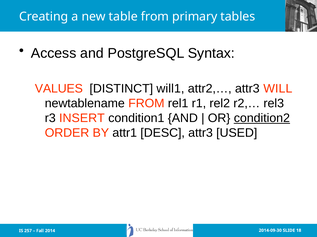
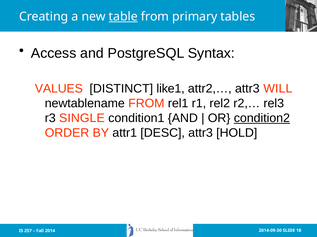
table underline: none -> present (123, 17)
will1: will1 -> like1 (171, 89)
INSERT: INSERT -> SINGLE (82, 118)
USED: USED -> HOLD (237, 133)
